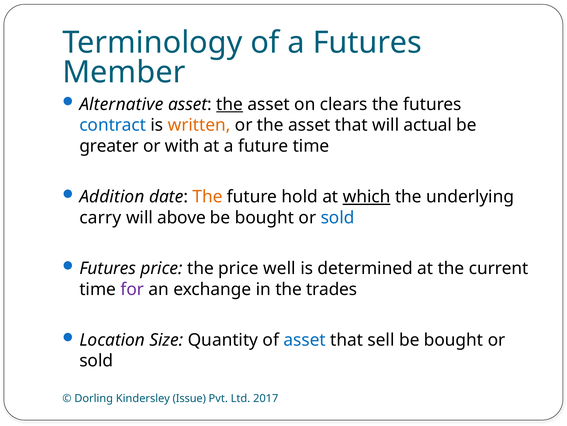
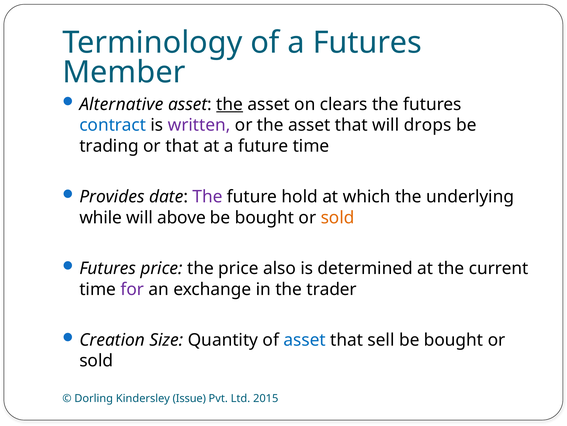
written colour: orange -> purple (199, 125)
actual: actual -> drops (428, 125)
greater: greater -> trading (109, 146)
or with: with -> that (182, 146)
Addition: Addition -> Provides (112, 197)
The colour: orange -> purple (207, 197)
which underline: present -> none (367, 197)
carry: carry -> while (101, 217)
sold colour: blue -> orange (338, 217)
well: well -> also (279, 268)
trades: trades -> trader (332, 289)
Location: Location -> Creation (112, 340)
2017: 2017 -> 2015 (266, 398)
